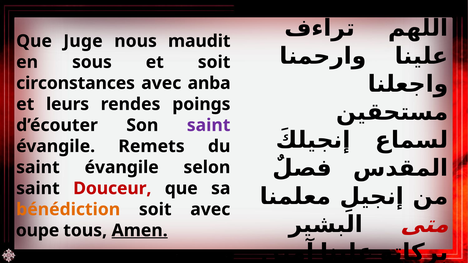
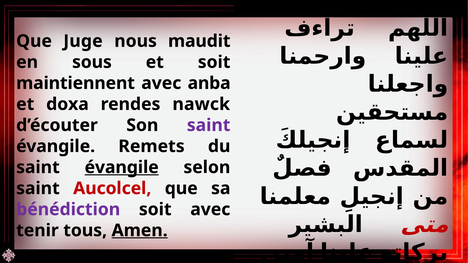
circonstances: circonstances -> maintiennent (76, 83)
leurs: leurs -> doxa (67, 104)
poings: poings -> nawck (201, 104)
évangile underline: none -> present (122, 167)
Douceur: Douceur -> Aucolcel (112, 189)
bénédiction colour: orange -> purple (68, 210)
oupe: oupe -> tenir (37, 231)
